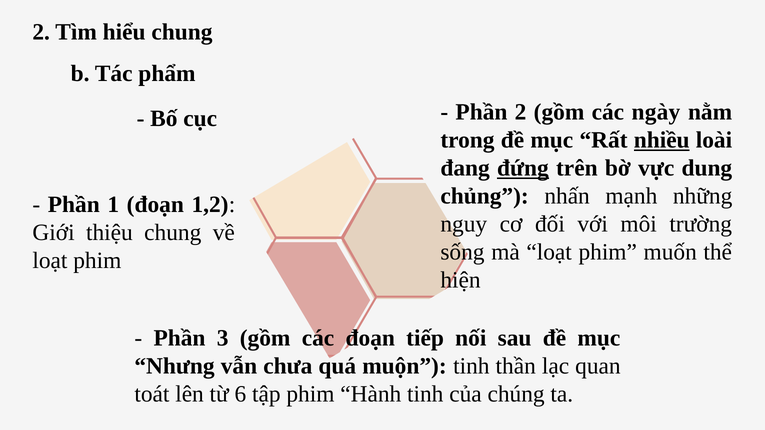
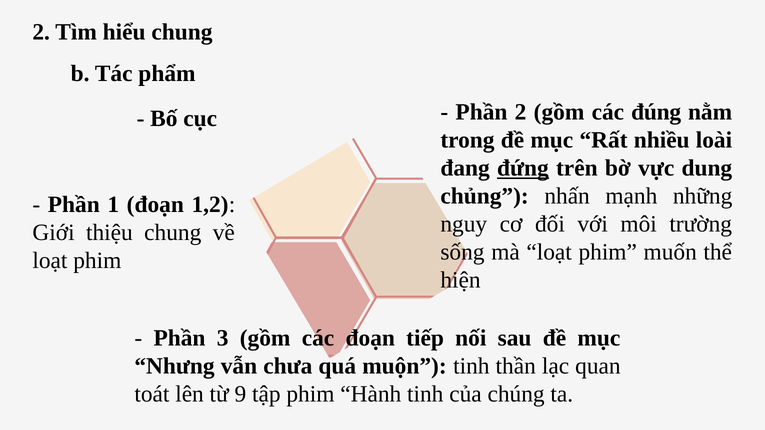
ngày: ngày -> đúng (656, 112)
nhiều underline: present -> none (662, 140)
6: 6 -> 9 (240, 394)
